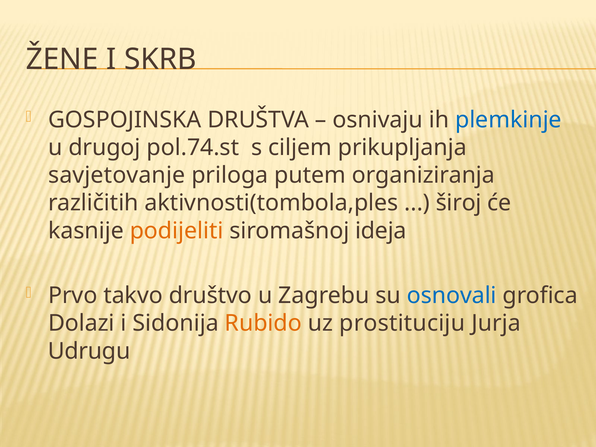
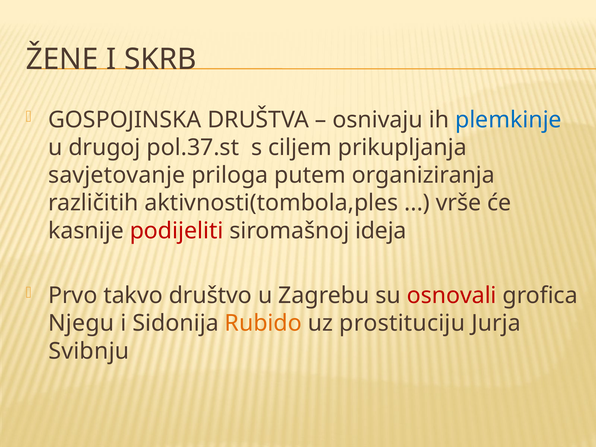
pol.74.st: pol.74.st -> pol.37.st (193, 147)
široj: široj -> vrše (459, 203)
podijeliti colour: orange -> red (177, 231)
osnovali colour: blue -> red (452, 296)
Dolazi: Dolazi -> Njegu (81, 323)
Udrugu: Udrugu -> Svibnju (89, 351)
